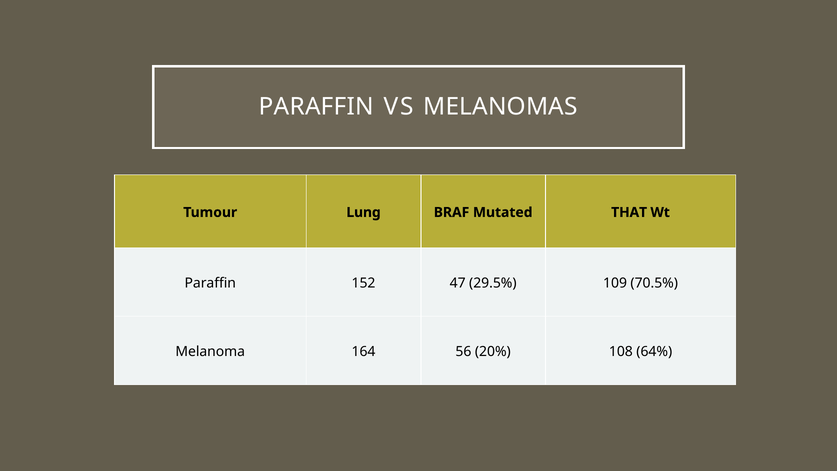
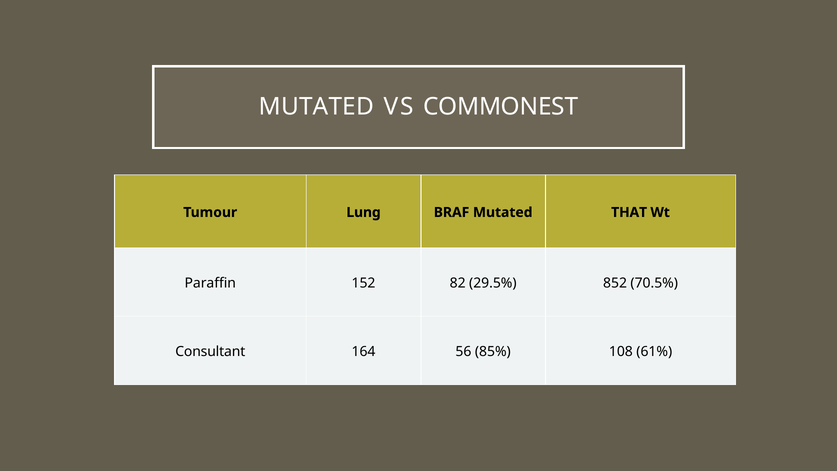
PARAFFIN: PARAFFIN -> MUTATED (316, 107)
MELANOMAS: MELANOMAS -> COMMONEST (501, 107)
47: 47 -> 82 (458, 283)
109: 109 -> 852 (615, 283)
Melanoma: Melanoma -> Consultant (210, 351)
20%: 20% -> 85% (493, 351)
64%: 64% -> 61% (654, 351)
